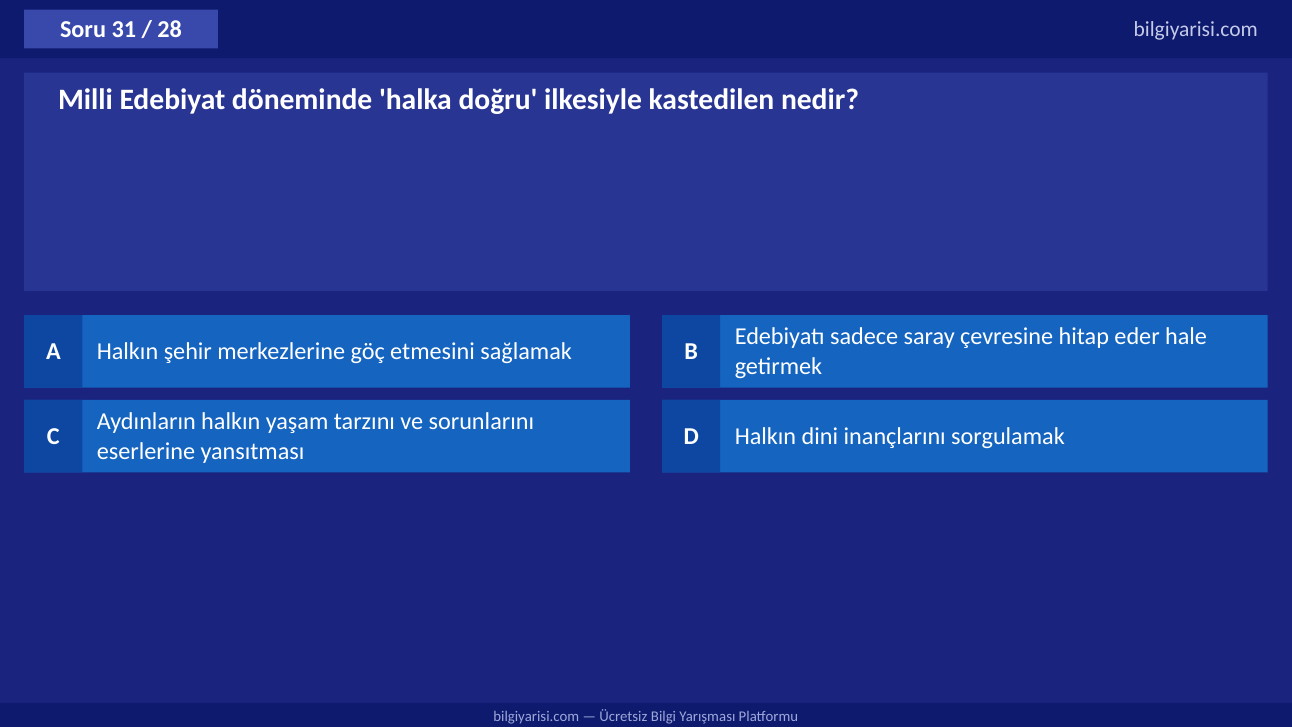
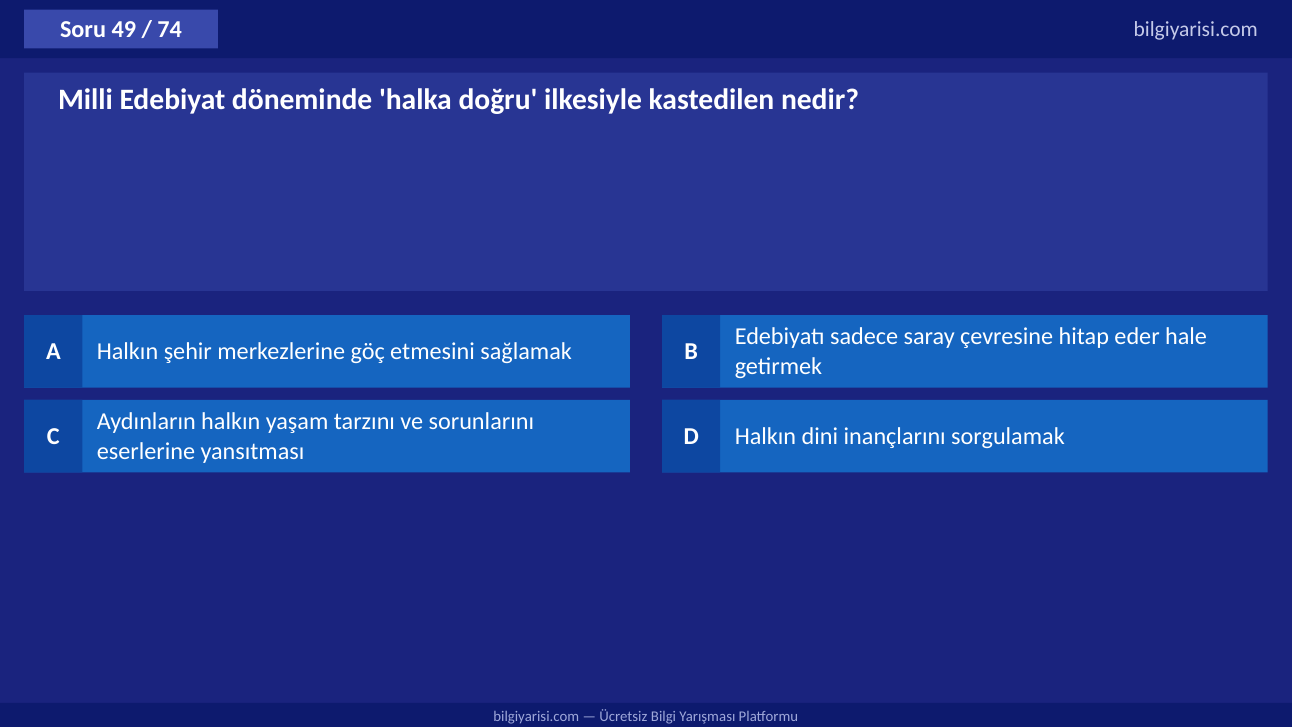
31: 31 -> 49 (124, 30)
28: 28 -> 74 (170, 30)
